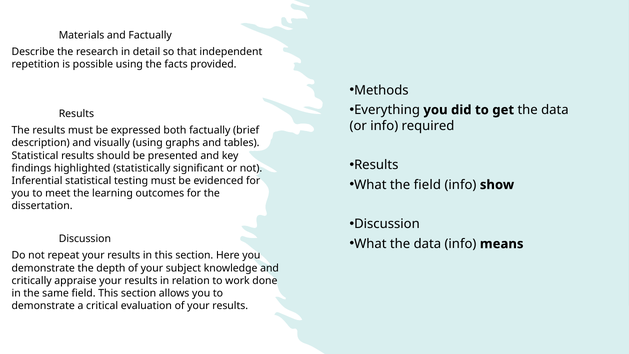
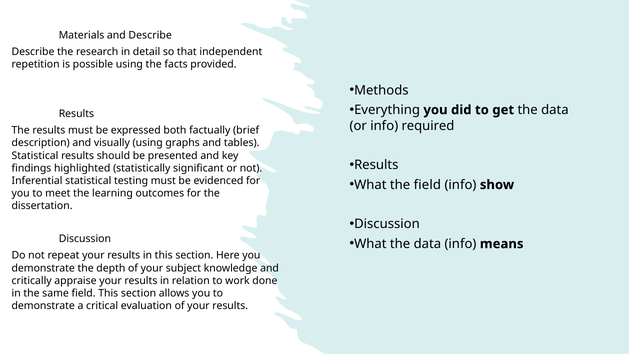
and Factually: Factually -> Describe (150, 35)
